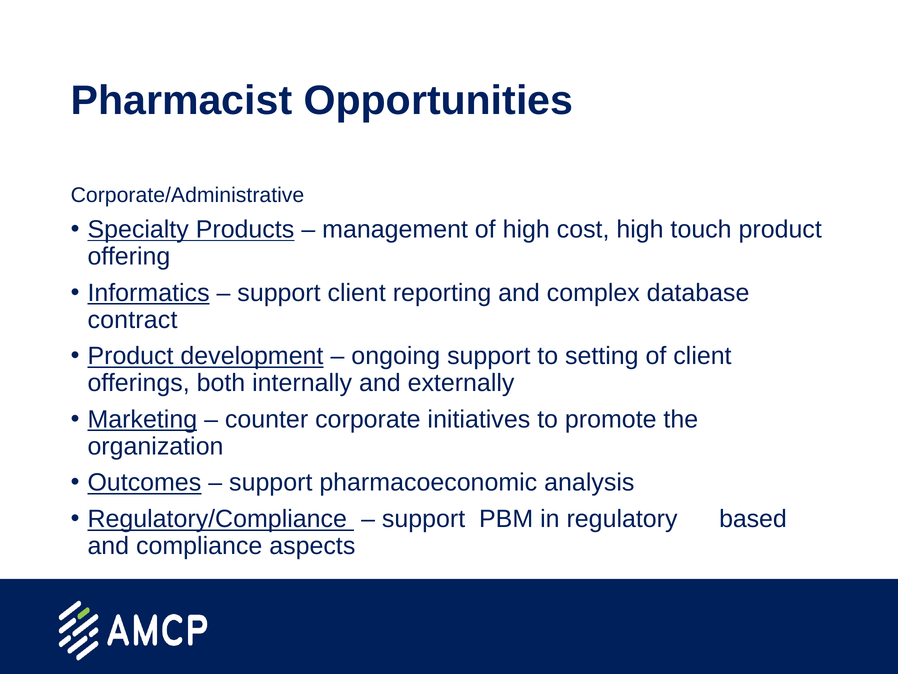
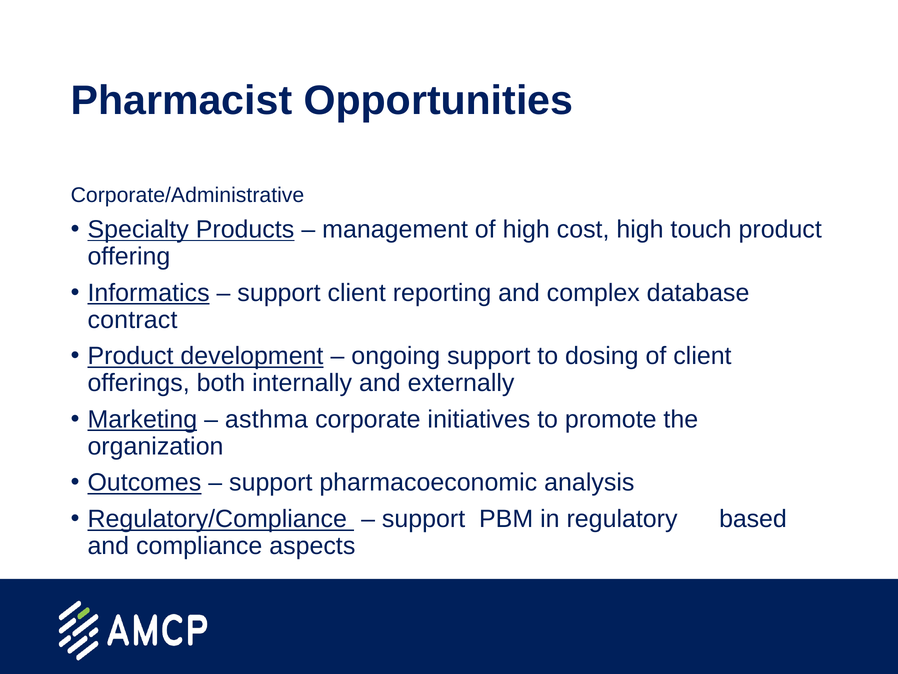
setting: setting -> dosing (602, 356)
counter: counter -> asthma (266, 419)
